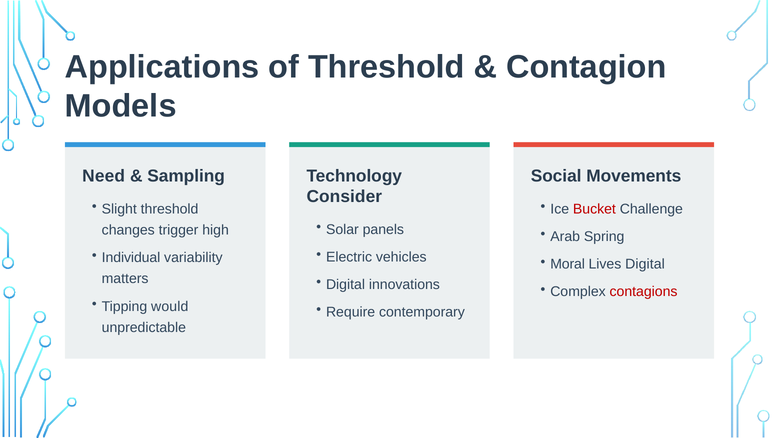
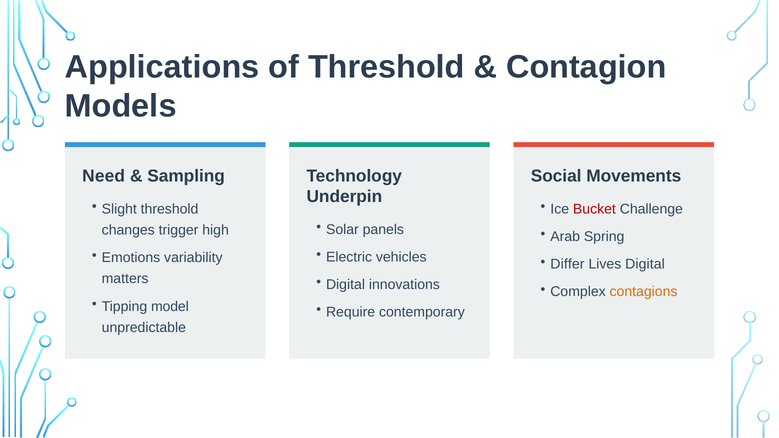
Consider: Consider -> Underpin (344, 197)
Individual: Individual -> Emotions (131, 258)
Moral: Moral -> Differ (567, 264)
contagions colour: red -> orange (644, 292)
would: would -> model (170, 307)
